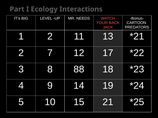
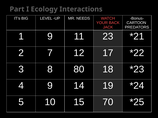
1 2: 2 -> 9 (50, 37)
13: 13 -> 23 (108, 37)
88: 88 -> 80 (79, 70)
21: 21 -> 70 (108, 102)
